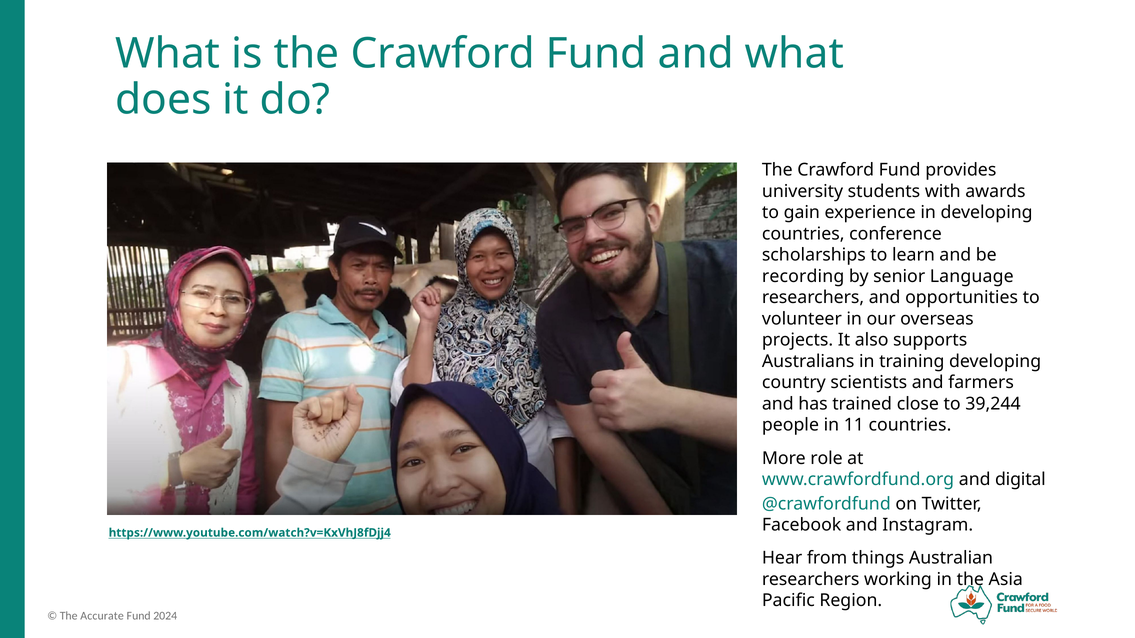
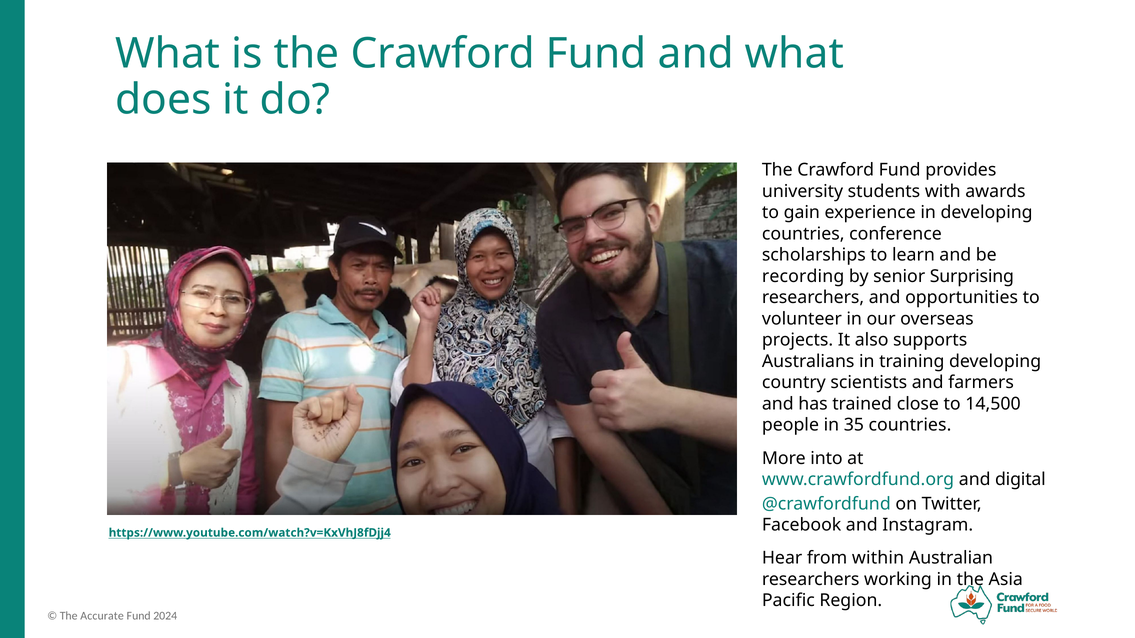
Language: Language -> Surprising (972, 276)
39,244: 39,244 -> 14,500 (993, 404)
11: 11 -> 35 (854, 425)
role: role -> into (826, 459)
things: things -> within (878, 558)
